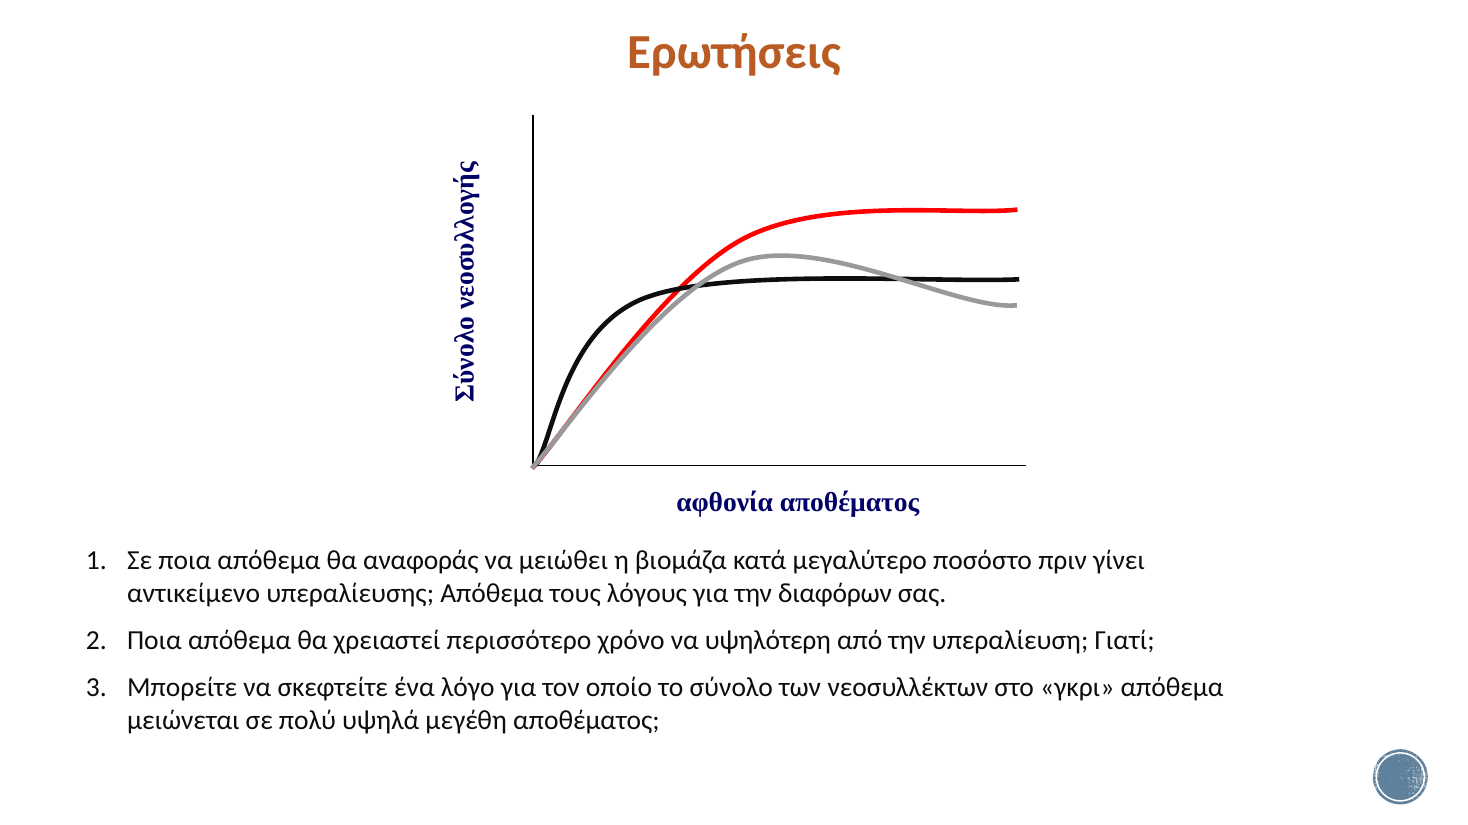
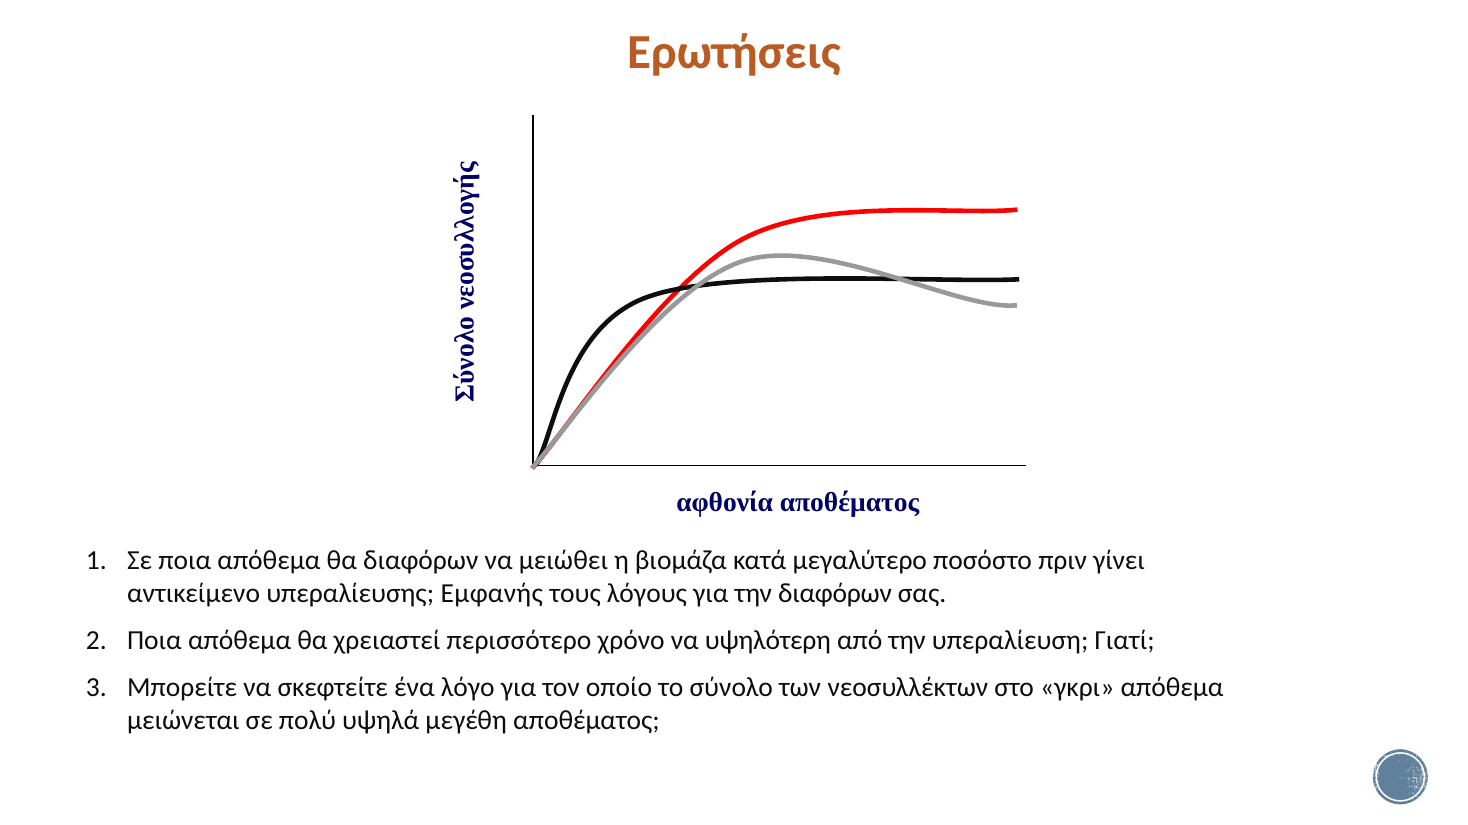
θα αναφοράς: αναφοράς -> διαφόρων (421, 561)
υπεραλίευσης Απόθεμα: Απόθεμα -> Εμφανής (492, 594)
